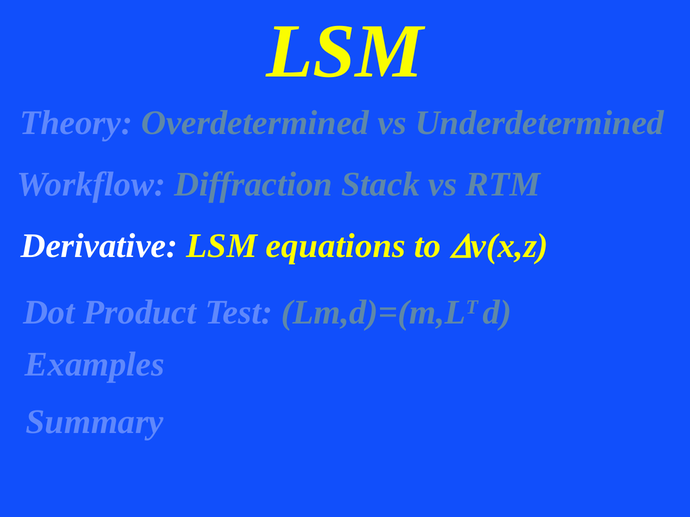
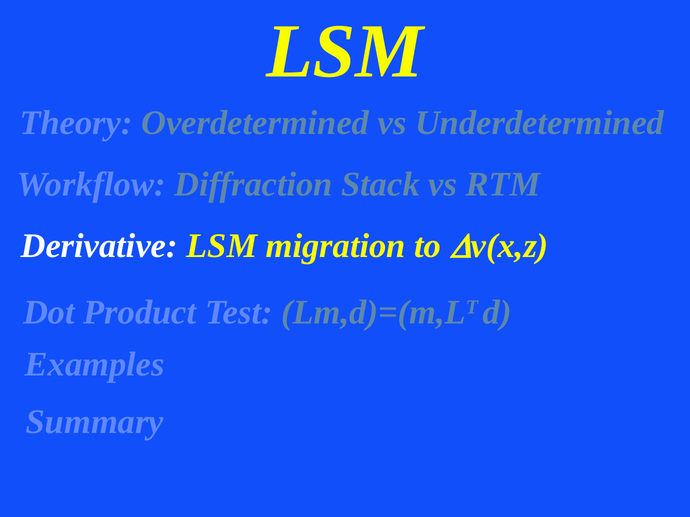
equations: equations -> migration (336, 246)
